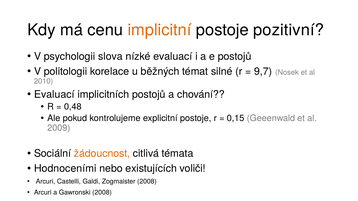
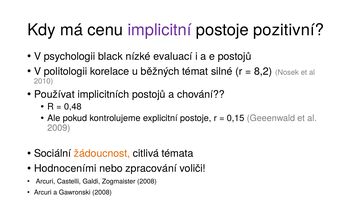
implicitní colour: orange -> purple (159, 30)
slova: slova -> black (110, 57)
9,7: 9,7 -> 8,2 (263, 72)
Evaluací: Evaluací -> Používat (54, 95)
existujících: existujících -> zpracování (151, 169)
